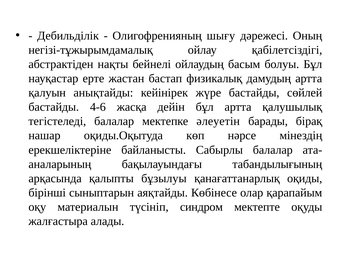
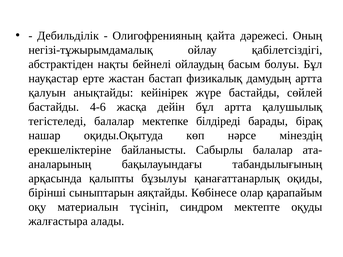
шығу: шығу -> қайта (221, 36)
әлеуетін: әлеуетін -> білдіреді (218, 121)
